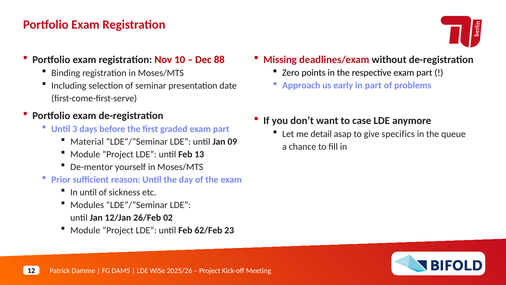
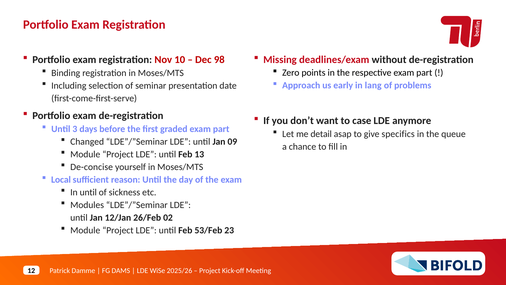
88: 88 -> 98 (219, 60)
in part: part -> lang (373, 85)
Material: Material -> Changed (87, 141)
De-mentor: De-mentor -> De-concise (92, 167)
Prior: Prior -> Local (61, 179)
62/Feb: 62/Feb -> 53/Feb (208, 230)
